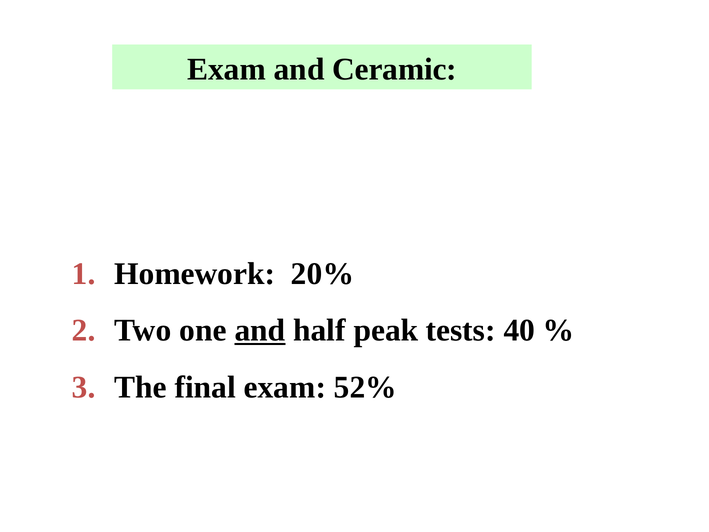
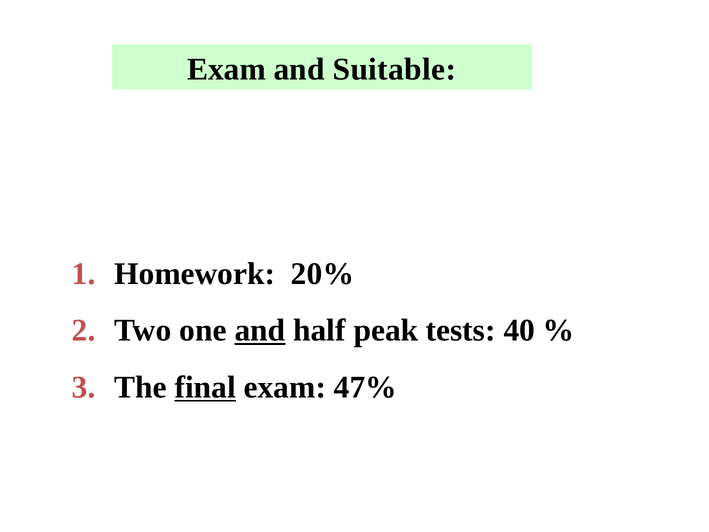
Ceramic: Ceramic -> Suitable (394, 69)
final underline: none -> present (205, 387)
52%: 52% -> 47% (365, 387)
